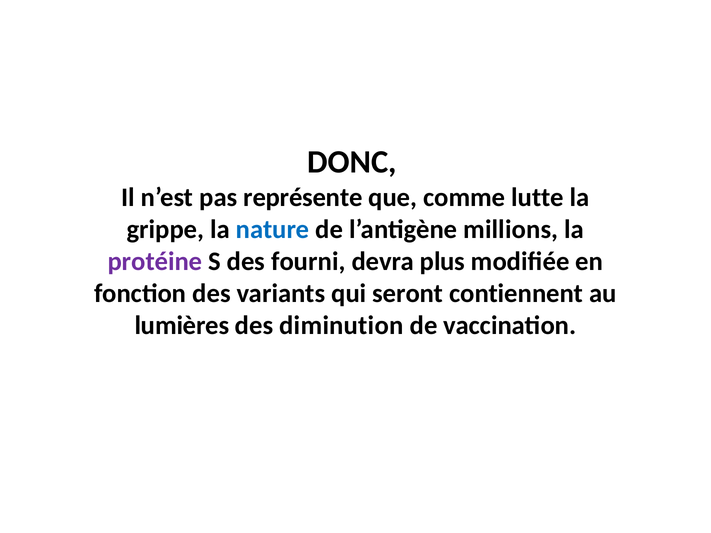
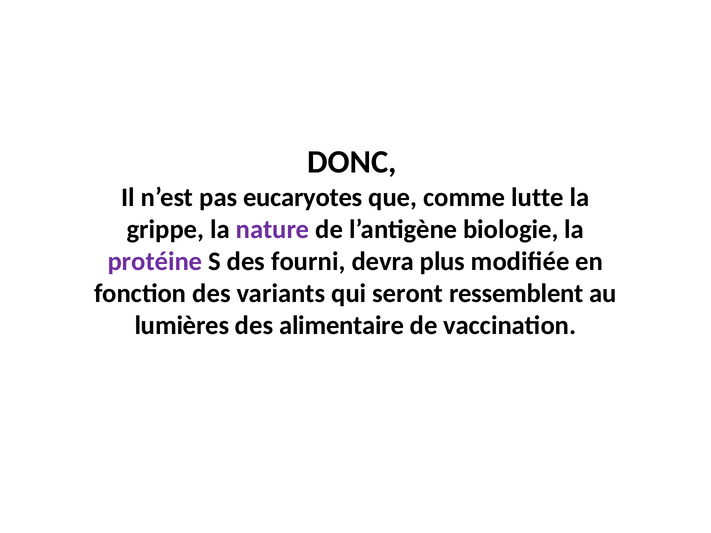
représente: représente -> eucaryotes (303, 197)
nature colour: blue -> purple (273, 229)
millions: millions -> biologie (511, 229)
contiennent: contiennent -> ressemblent (516, 293)
diminution: diminution -> alimentaire (342, 325)
